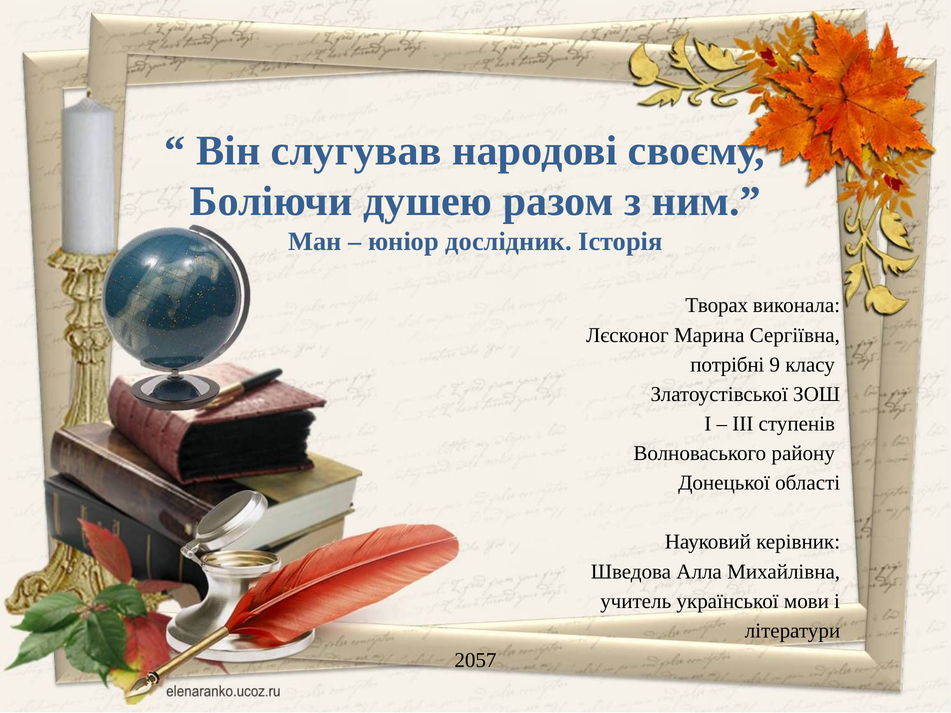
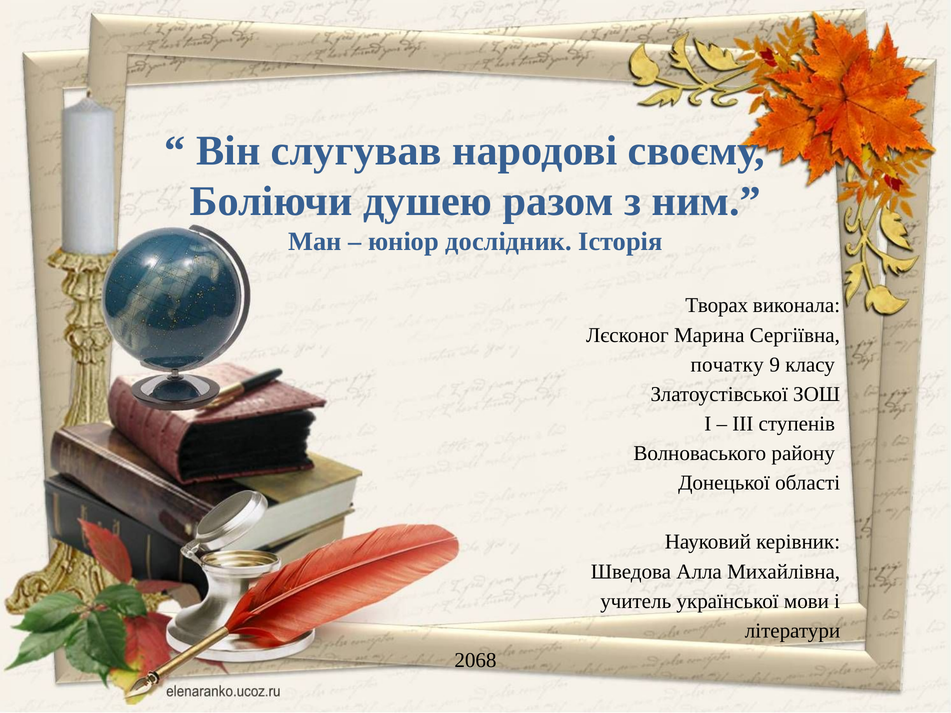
потрібні: потрібні -> початку (727, 365)
2057: 2057 -> 2068 (475, 661)
